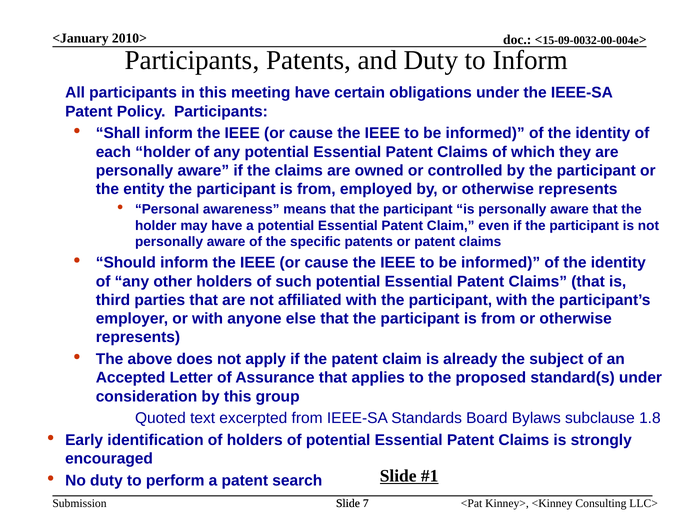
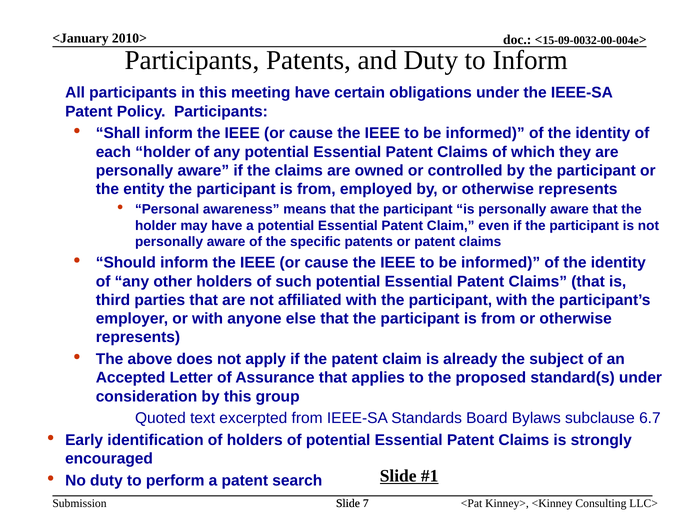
1.8: 1.8 -> 6.7 (650, 418)
